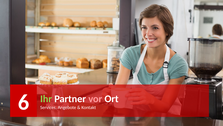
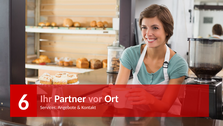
Ihr colour: light green -> pink (46, 98)
